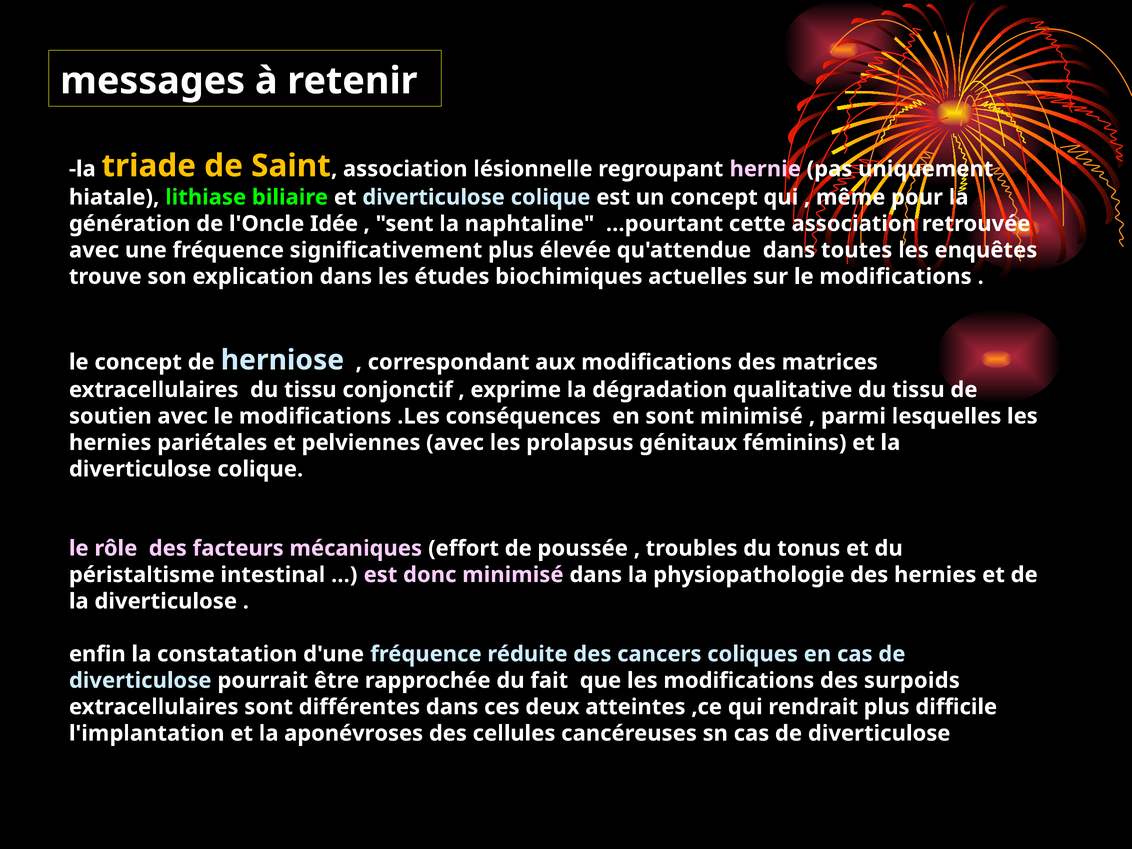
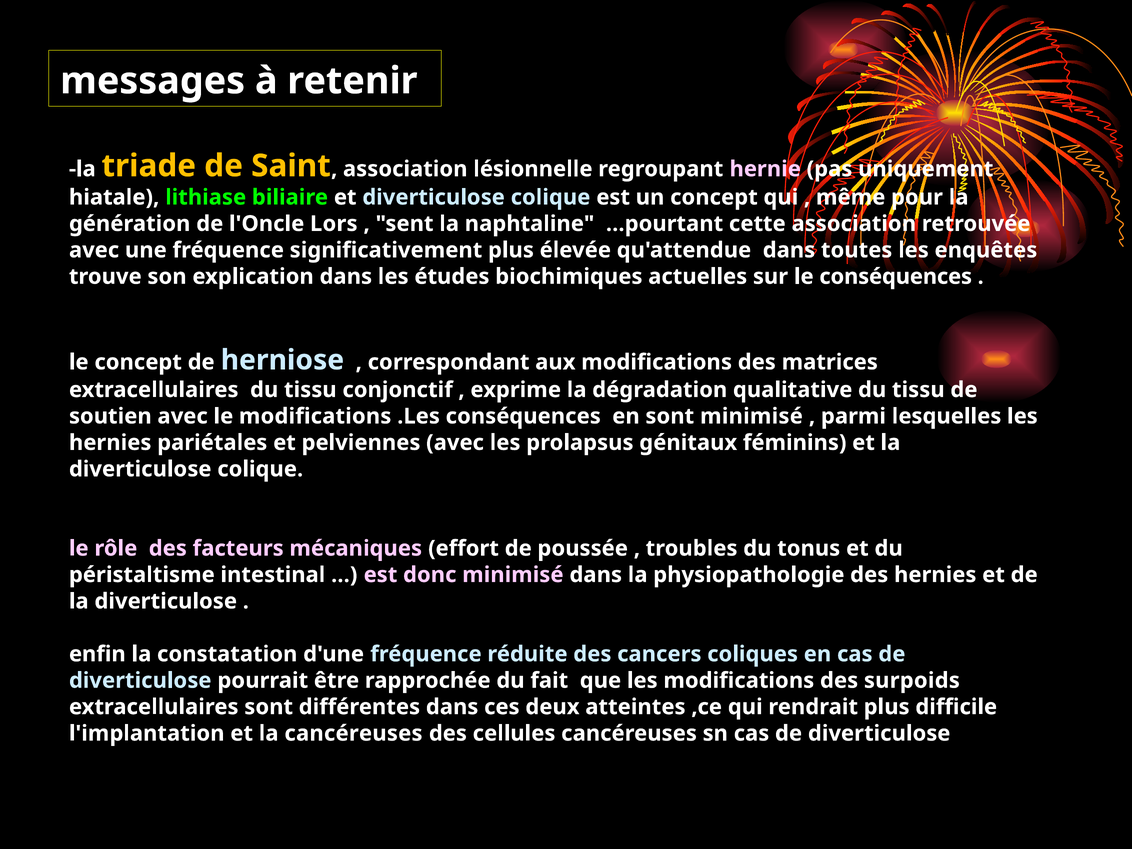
Idée: Idée -> Lors (334, 224)
sur le modifications: modifications -> conséquences (896, 277)
la aponévroses: aponévroses -> cancéreuses (353, 733)
